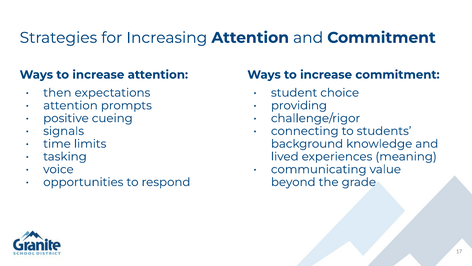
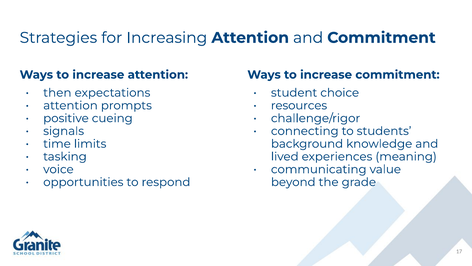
providing: providing -> resources (299, 105)
